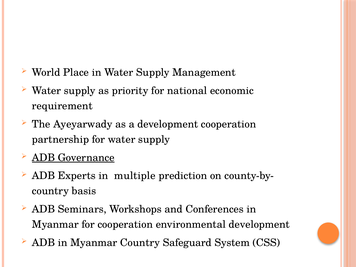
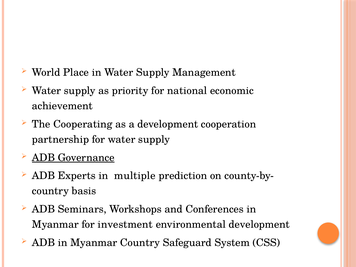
requirement: requirement -> achievement (62, 106)
Ayeyarwady: Ayeyarwady -> Cooperating (83, 124)
for cooperation: cooperation -> investment (125, 225)
